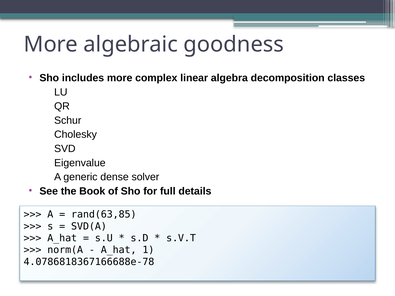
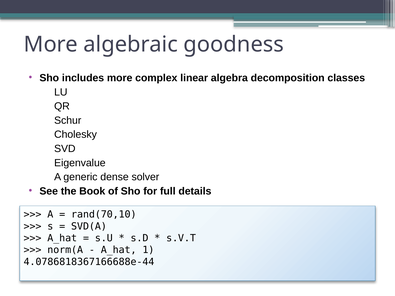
rand(63,85: rand(63,85 -> rand(70,10 (104, 215)
4.0786818367166688e-78: 4.0786818367166688e-78 -> 4.0786818367166688e-44 (89, 262)
